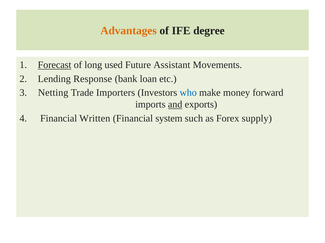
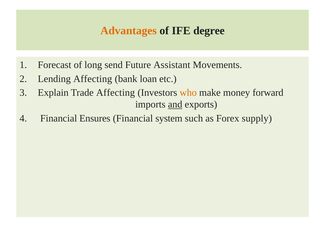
Forecast underline: present -> none (55, 65)
used: used -> send (114, 65)
Lending Response: Response -> Affecting (93, 79)
Netting: Netting -> Explain (53, 93)
Trade Importers: Importers -> Affecting (116, 93)
who colour: blue -> orange (188, 93)
Written: Written -> Ensures (95, 119)
